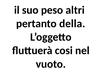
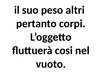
della: della -> corpi (72, 23)
